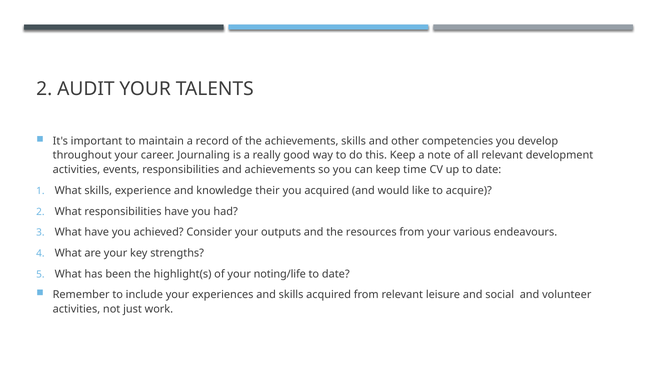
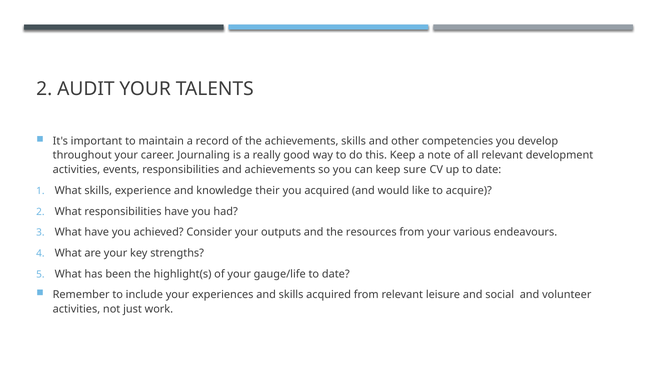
time: time -> sure (415, 170)
noting/life: noting/life -> gauge/life (280, 274)
